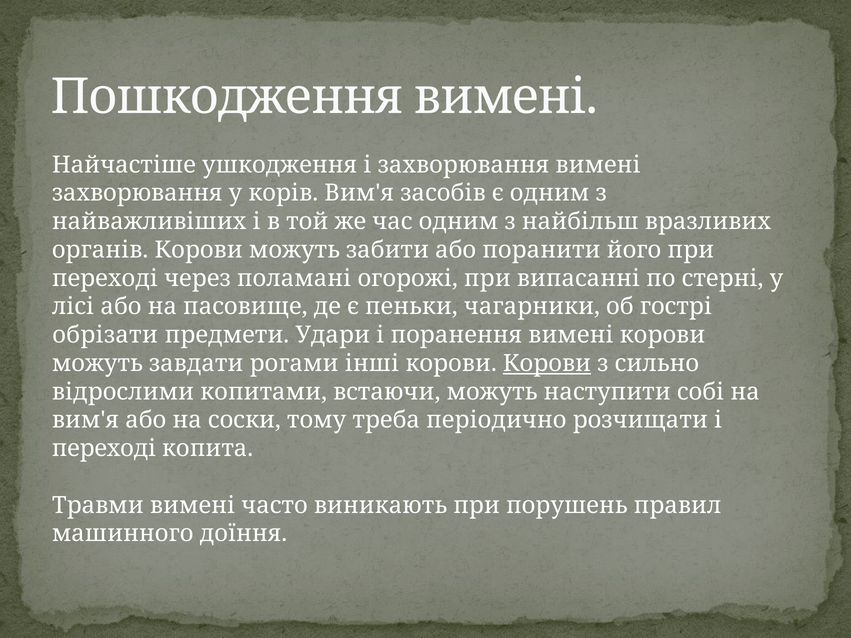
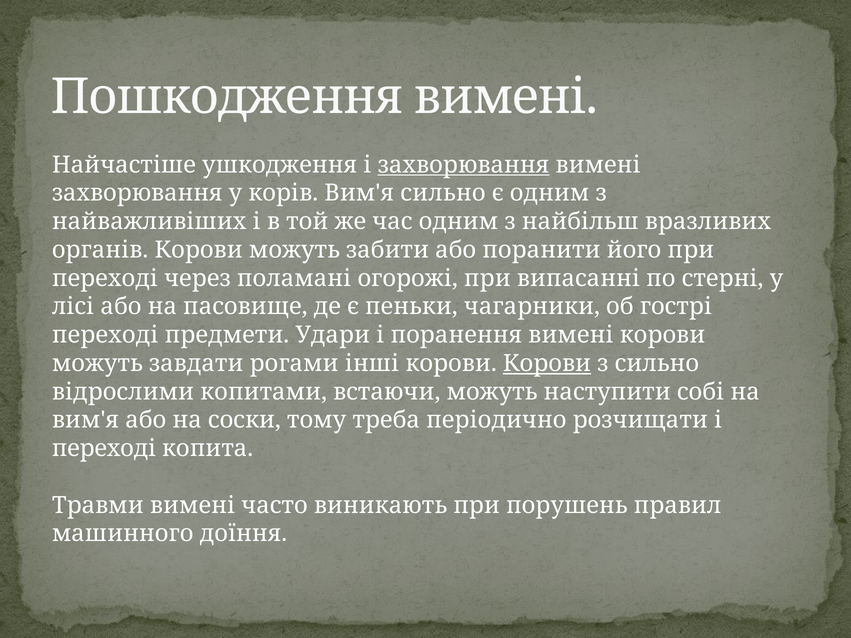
захворювання underline: none -> present (463, 165)
Вим'я засобів: засобів -> сильно (443, 193)
обрізати: обрізати -> переході (105, 335)
